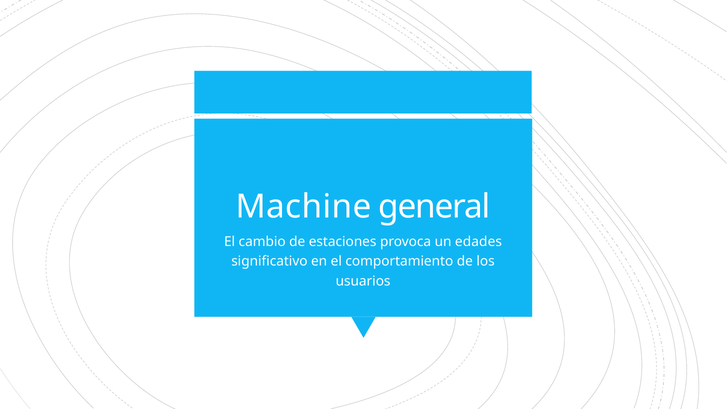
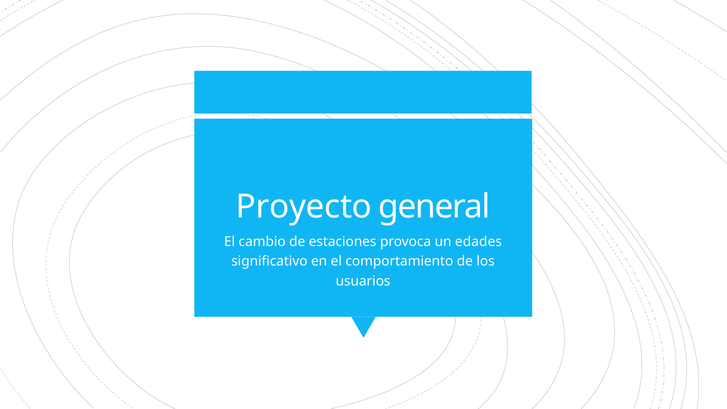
Machine: Machine -> Proyecto (304, 207)
